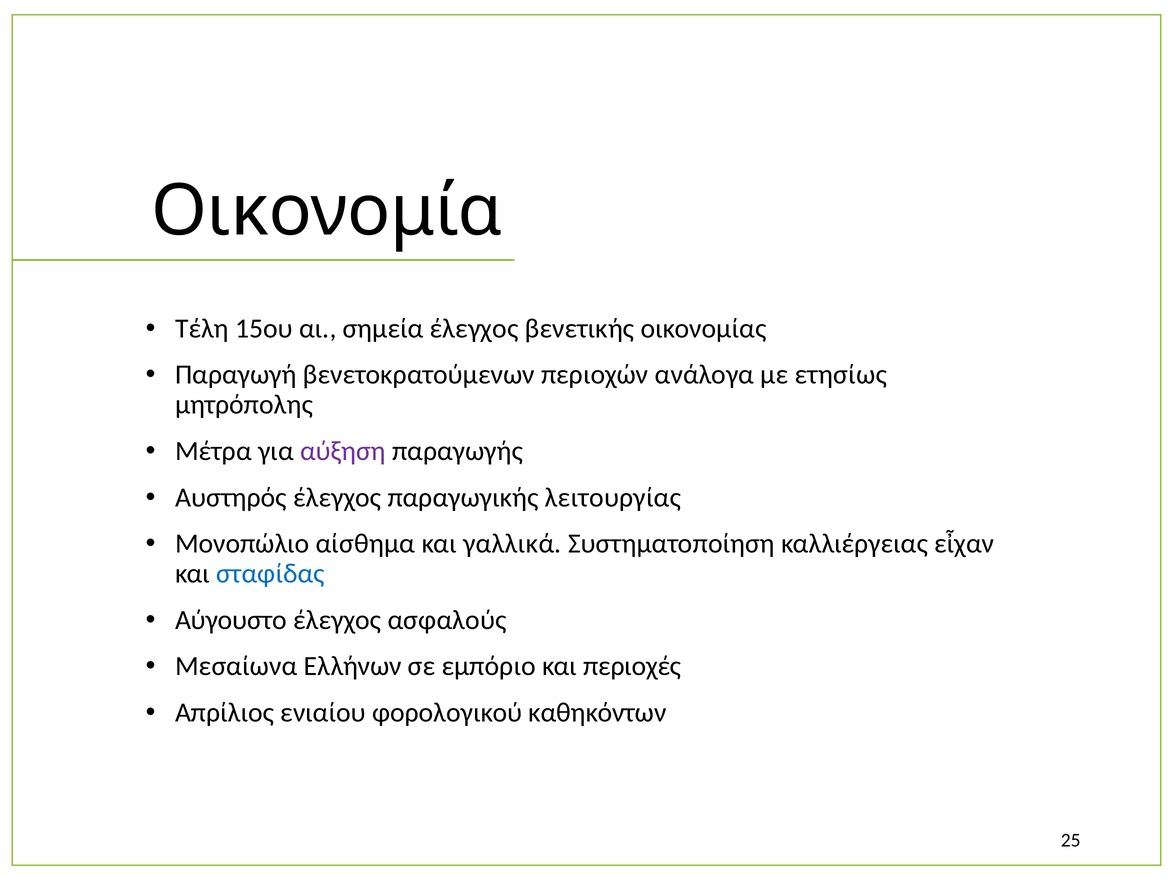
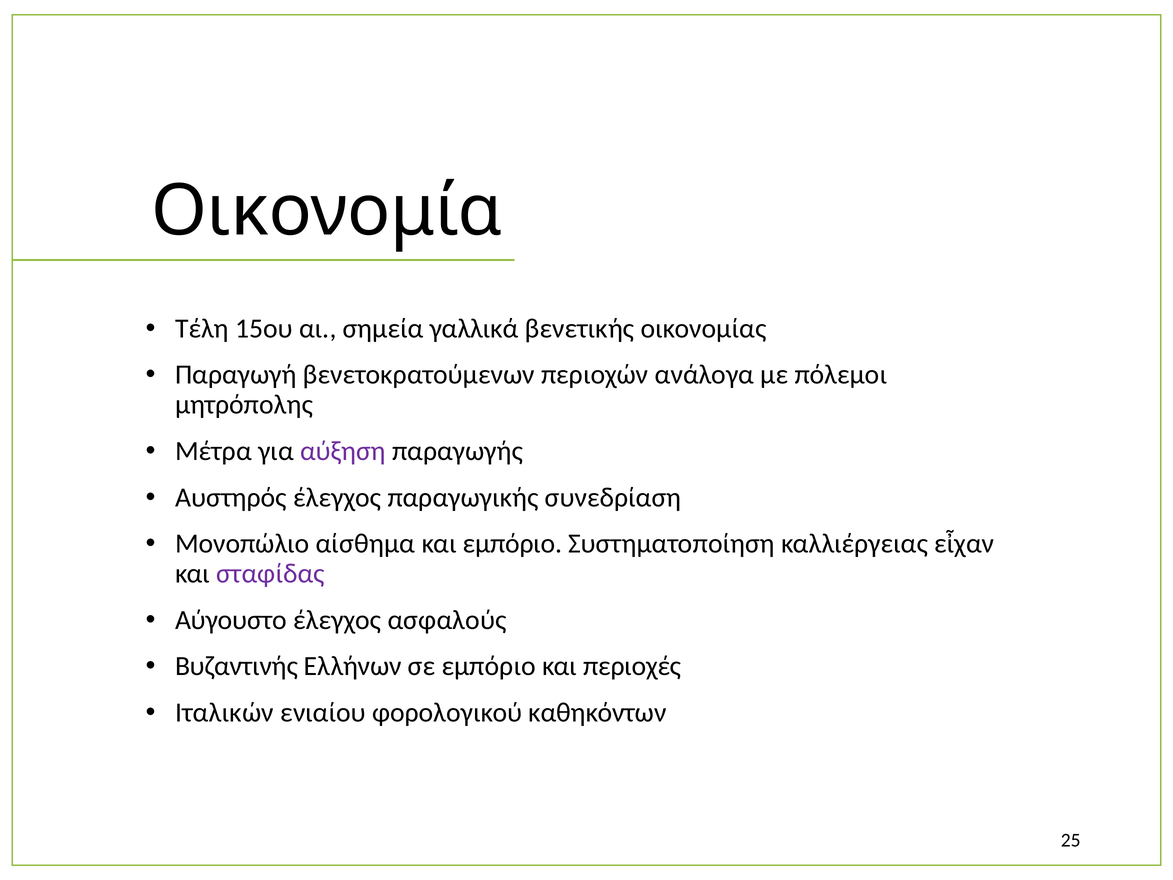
σημεία έλεγχος: έλεγχος -> γαλλικά (474, 328)
ετησίως: ετησίως -> πόλεμοι (841, 375)
λειτουργίας: λειτουργίας -> συνεδρίαση (613, 497)
και γαλλικά: γαλλικά -> εμπόριο (513, 544)
σταφίδας colour: blue -> purple (271, 573)
Μεσαίωνα: Μεσαίωνα -> Βυζαντινής (236, 666)
Απρίλιος: Απρίλιος -> Ιταλικών (224, 712)
